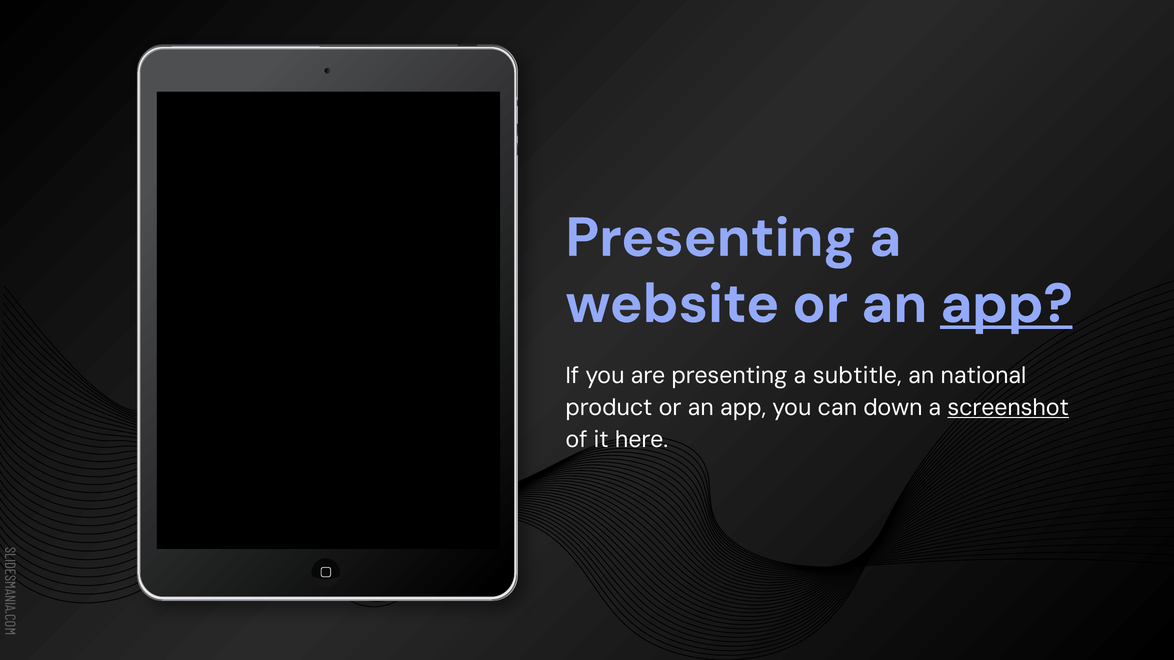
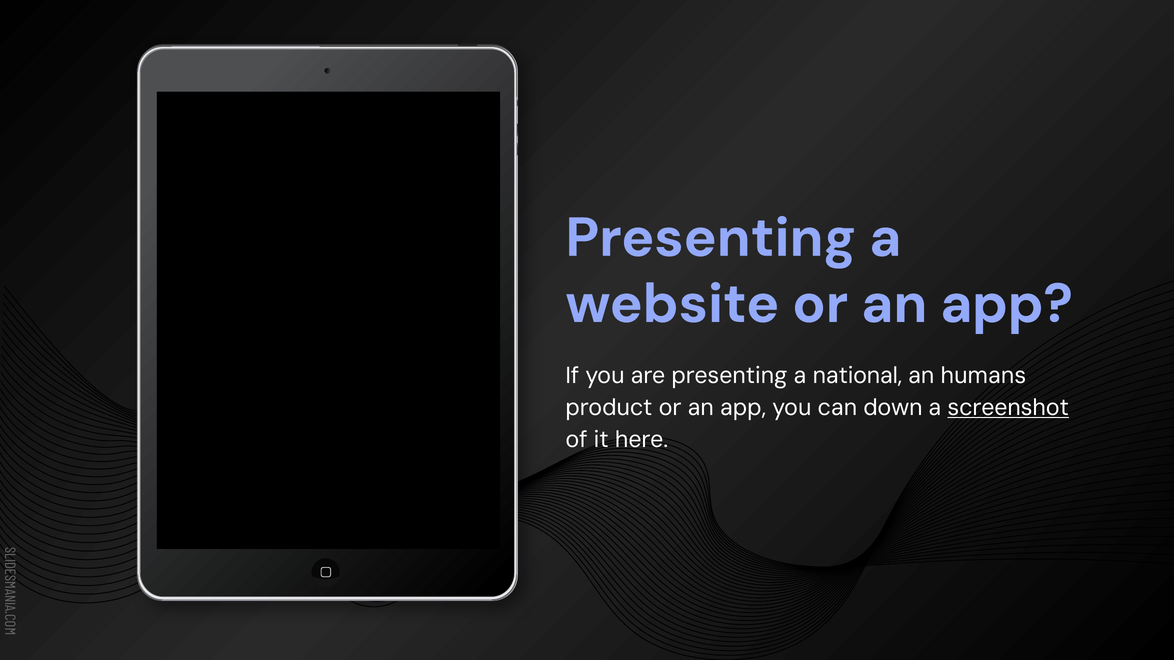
app underline: present -> none (1007, 304)
subtitle: subtitle -> national (857, 376)
national: national -> humans (983, 376)
